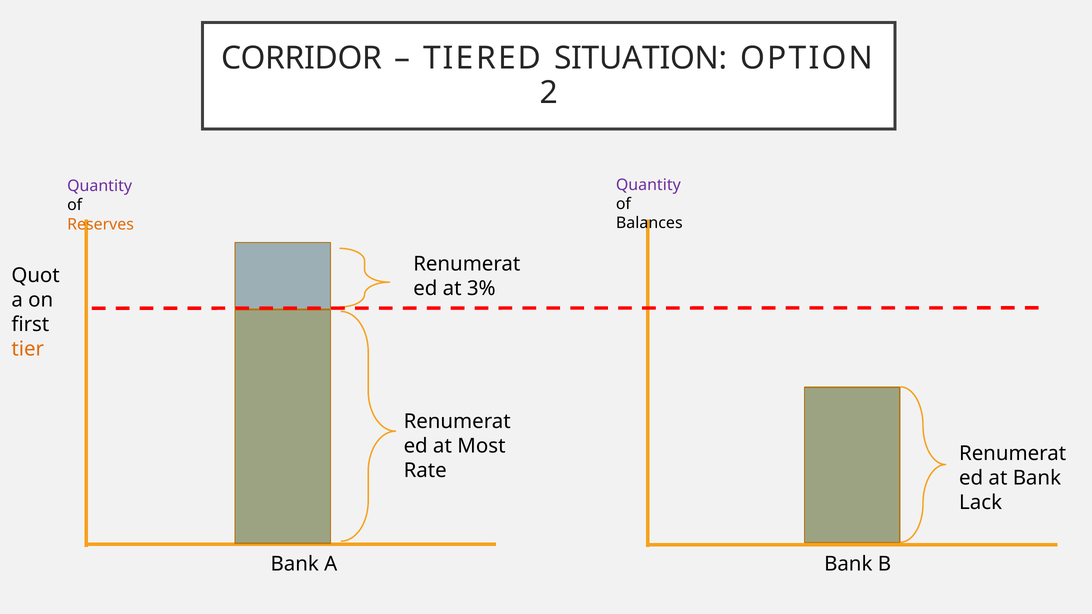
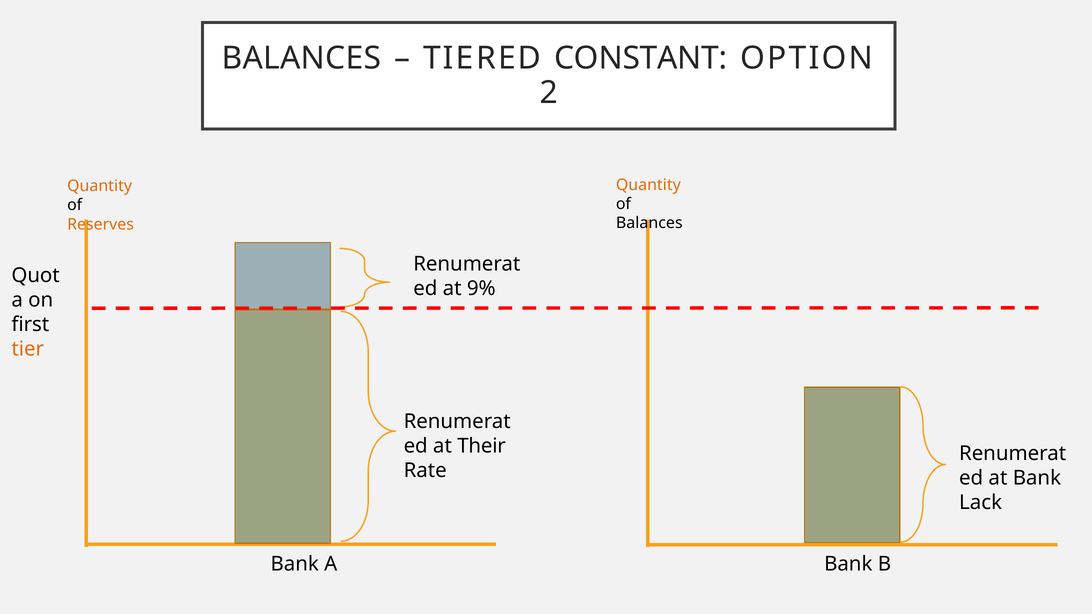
CORRIDOR: CORRIDOR -> BALANCES (301, 58)
SITUATION: SITUATION -> CONSTANT (641, 58)
Quantity colour: purple -> orange (648, 185)
Quantity colour: purple -> orange (100, 186)
3%: 3% -> 9% (481, 289)
Most: Most -> Their (482, 446)
